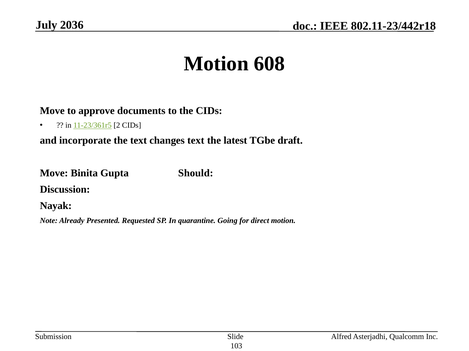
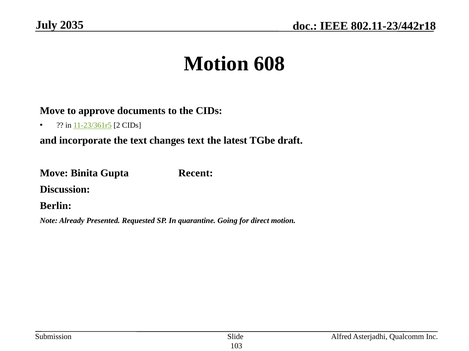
2036: 2036 -> 2035 (72, 25)
Should: Should -> Recent (196, 173)
Nayak: Nayak -> Berlin (56, 206)
